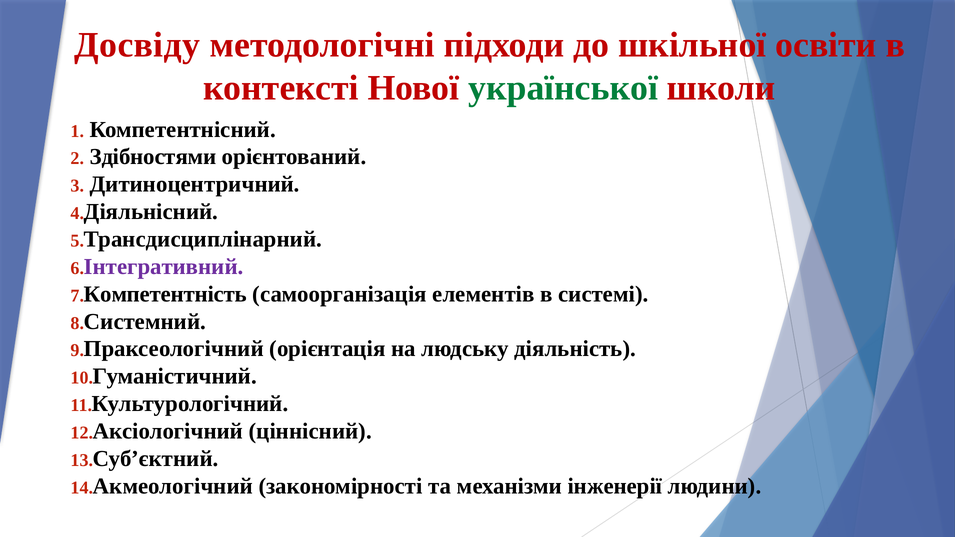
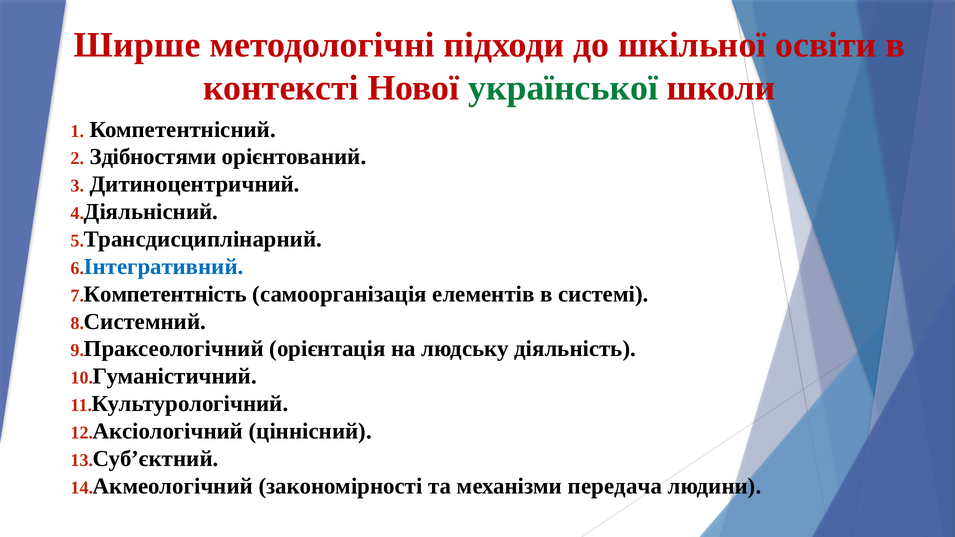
Досвіду: Досвіду -> Ширше (137, 45)
Інтегративний colour: purple -> blue (164, 267)
інженерії: інженерії -> передача (615, 486)
